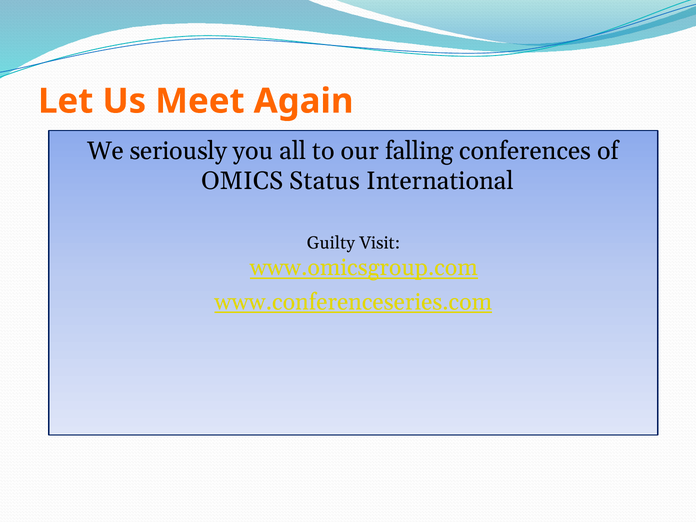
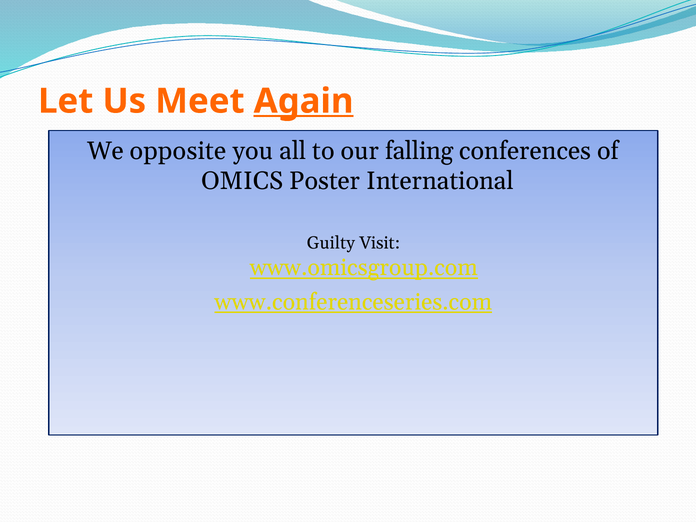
Again underline: none -> present (304, 101)
seriously: seriously -> opposite (178, 151)
Status: Status -> Poster (325, 181)
